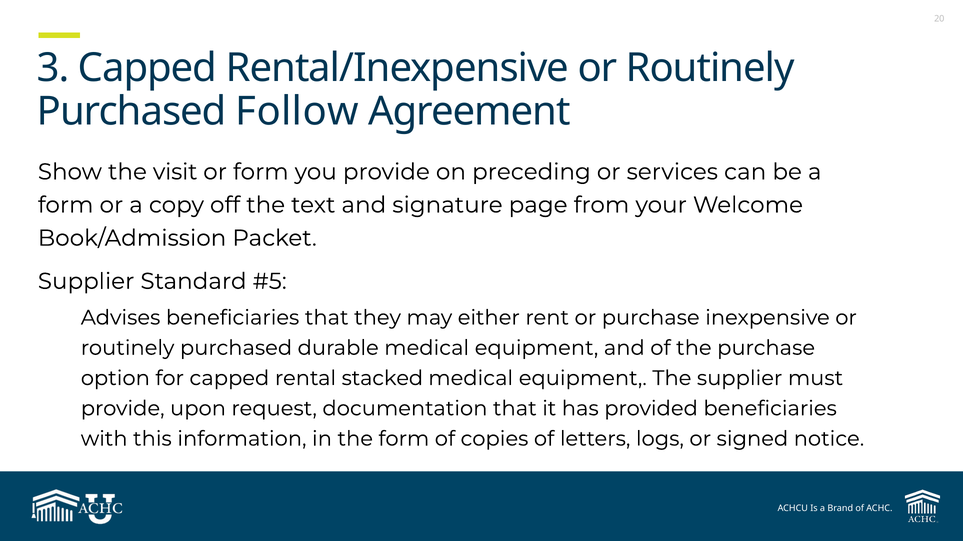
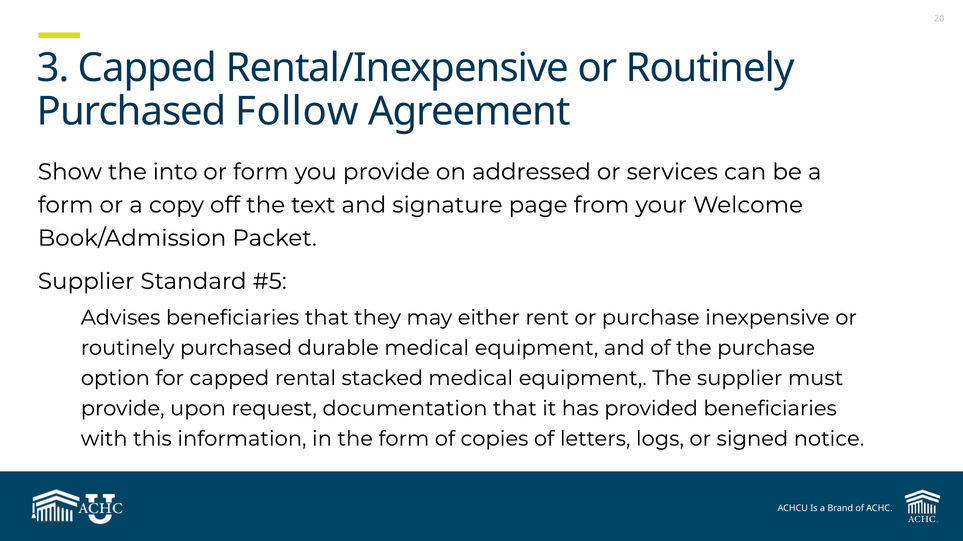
visit: visit -> into (175, 172)
preceding: preceding -> addressed (531, 172)
